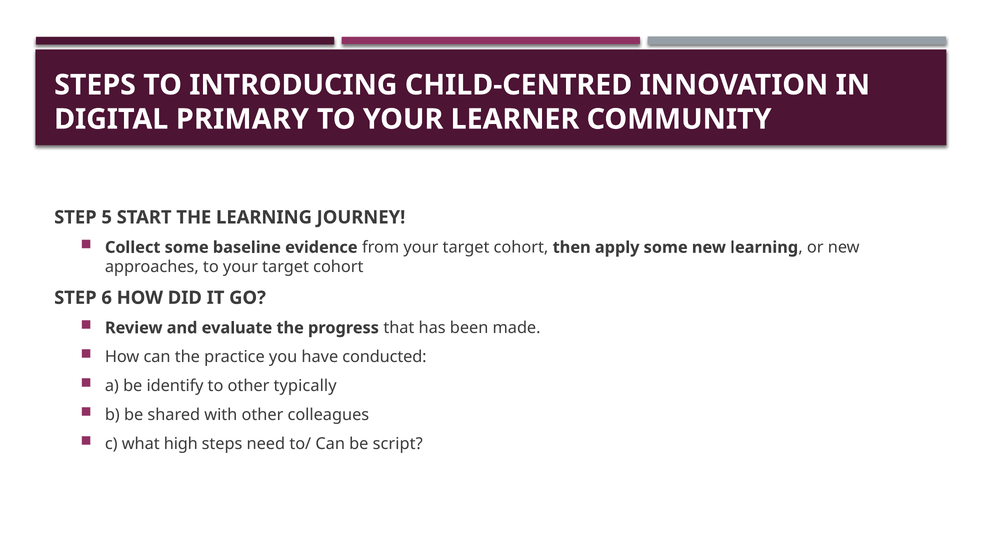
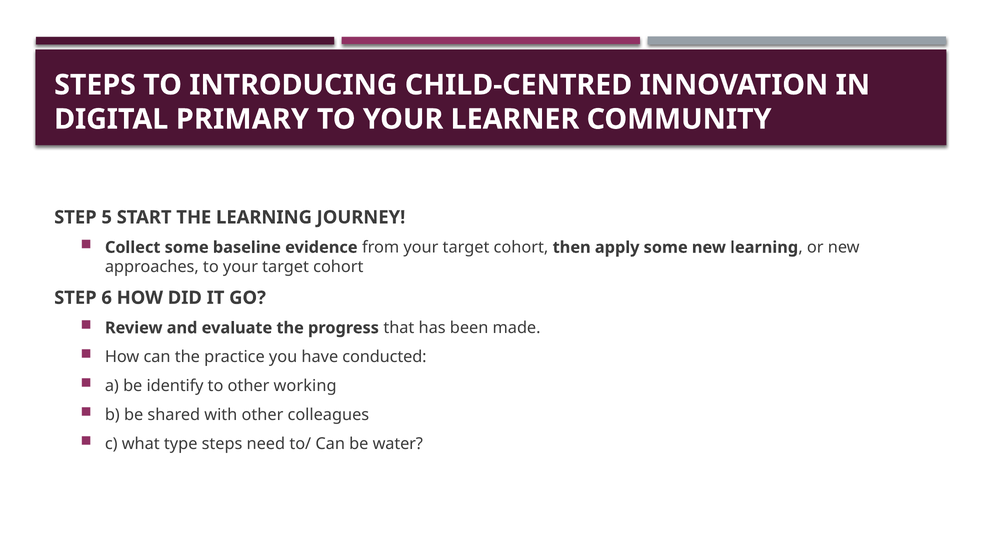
typically: typically -> working (305, 386)
high: high -> type (181, 444)
script: script -> water (398, 444)
